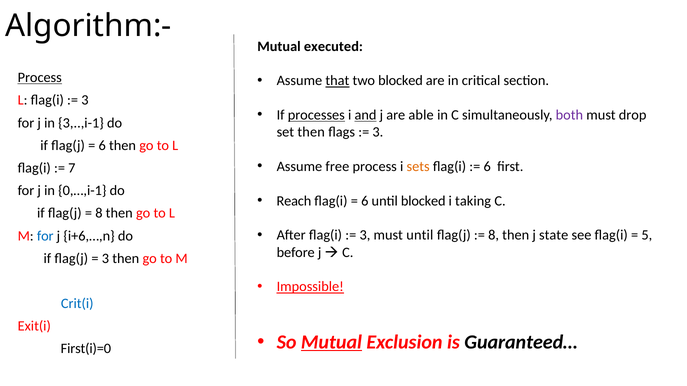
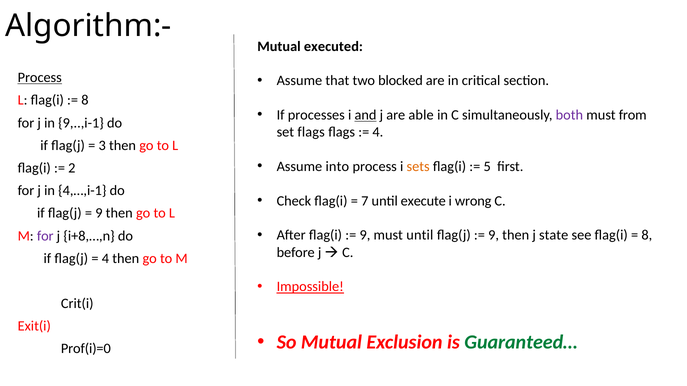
that underline: present -> none (337, 81)
3: 3 -> 8 (85, 100)
processes underline: present -> none (316, 115)
drop: drop -> from (633, 115)
3,..,i-1: 3,..,i-1 -> 9,..,i-1 (81, 123)
set then: then -> flags (311, 132)
3: 3 -> 4 (378, 132)
6: 6 -> 3 (102, 146)
free: free -> into (337, 167)
6: 6 -> 5 (487, 167)
7: 7 -> 2 (72, 168)
0,…,i-1: 0,…,i-1 -> 4,…,i-1 (82, 191)
Reach: Reach -> Check (294, 201)
6: 6 -> 7 (365, 201)
until blocked: blocked -> execute (423, 201)
taking: taking -> wrong (473, 201)
8: 8 -> 9 (99, 213)
3: 3 -> 9 (365, 235)
8: 8 -> 9 (494, 235)
5: 5 -> 8 (647, 235)
for colour: blue -> purple (45, 236)
i+6,…,n: i+6,…,n -> i+8,…,n (89, 236)
3: 3 -> 4 (105, 259)
Crit(i colour: blue -> black (77, 304)
Mutual underline: present -> none (331, 342)
Guaranteed… colour: black -> green (521, 342)
First(i)=0: First(i)=0 -> Prof(i)=0 (86, 349)
